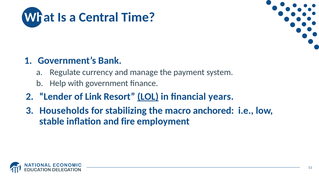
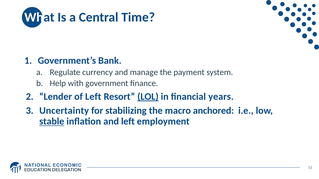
of Link: Link -> Left (93, 97)
Households: Households -> Uncertainty (64, 111)
stable underline: none -> present (52, 122)
and fire: fire -> left (128, 122)
